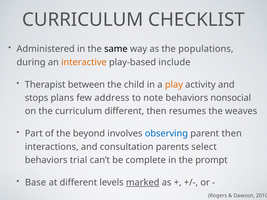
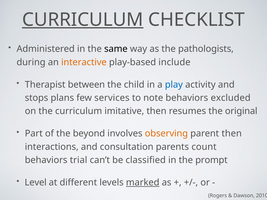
CURRICULUM underline: none -> present (83, 20)
populations: populations -> pathologists (206, 49)
play colour: orange -> blue (174, 85)
address: address -> services (112, 98)
nonsocial: nonsocial -> excluded (231, 98)
curriculum different: different -> imitative (124, 111)
weaves: weaves -> original (241, 111)
observing colour: blue -> orange (166, 134)
select: select -> count (204, 147)
complete: complete -> classified (146, 160)
Base: Base -> Level (36, 183)
